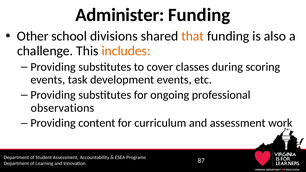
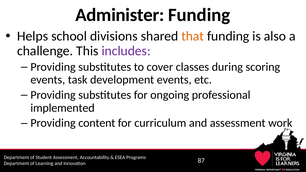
Other: Other -> Helps (33, 36)
includes colour: orange -> purple (126, 51)
observations: observations -> implemented (63, 108)
